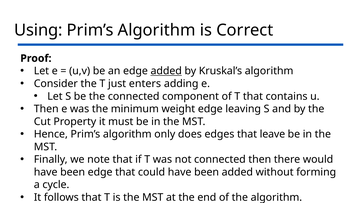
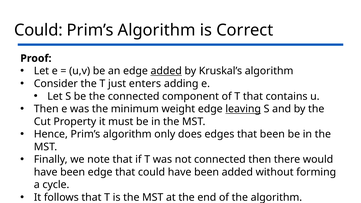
Using: Using -> Could (38, 30)
leaving underline: none -> present (243, 109)
that leave: leave -> been (272, 134)
